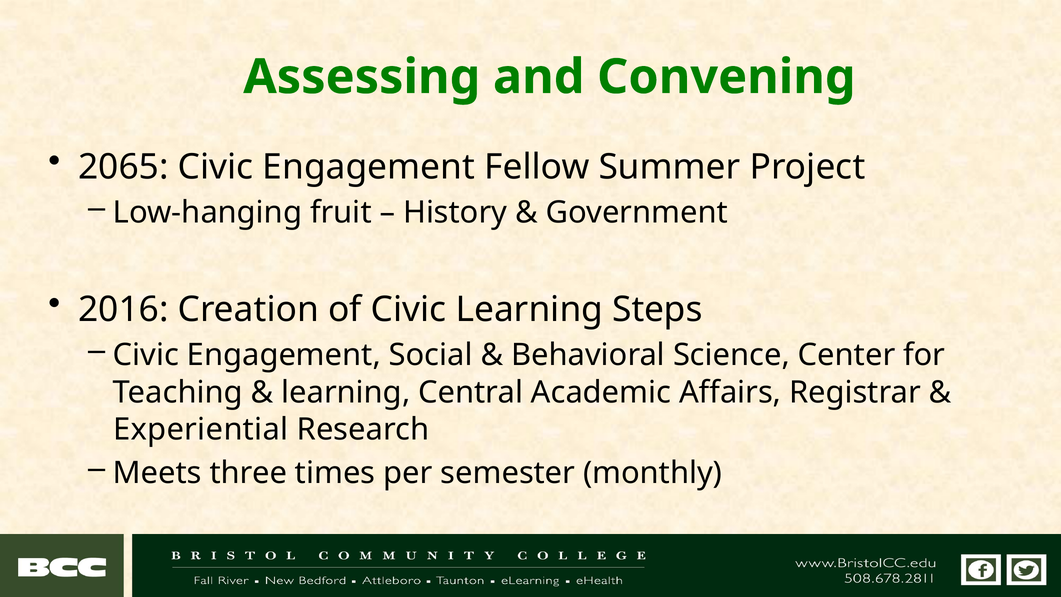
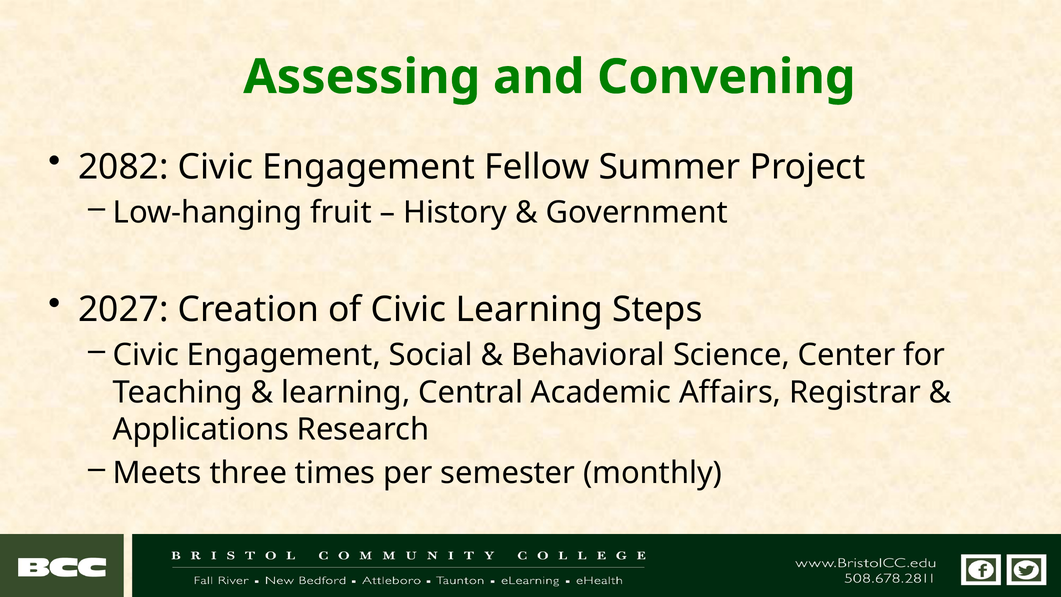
2065: 2065 -> 2082 (123, 167)
2016: 2016 -> 2027 (123, 309)
Experiential: Experiential -> Applications (201, 429)
